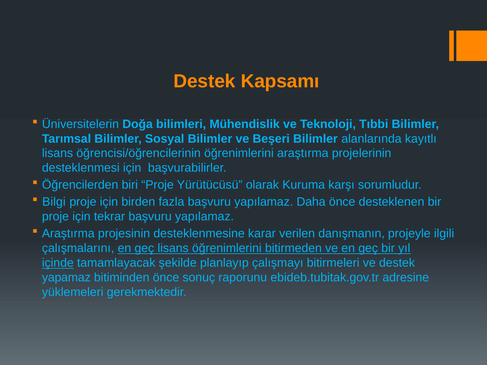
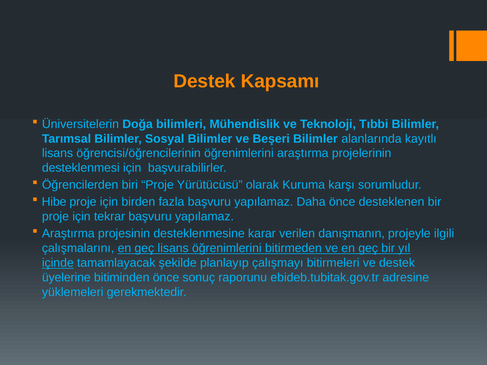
Bilgi: Bilgi -> Hibe (54, 202)
yapamaz: yapamaz -> üyelerine (66, 278)
